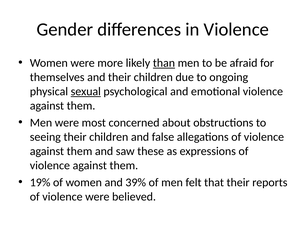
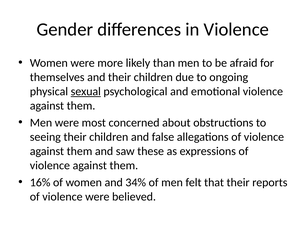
than underline: present -> none (164, 63)
19%: 19% -> 16% (40, 183)
39%: 39% -> 34% (136, 183)
